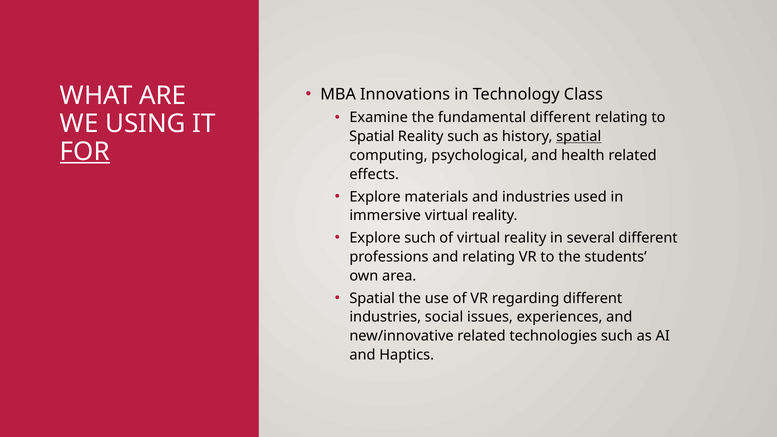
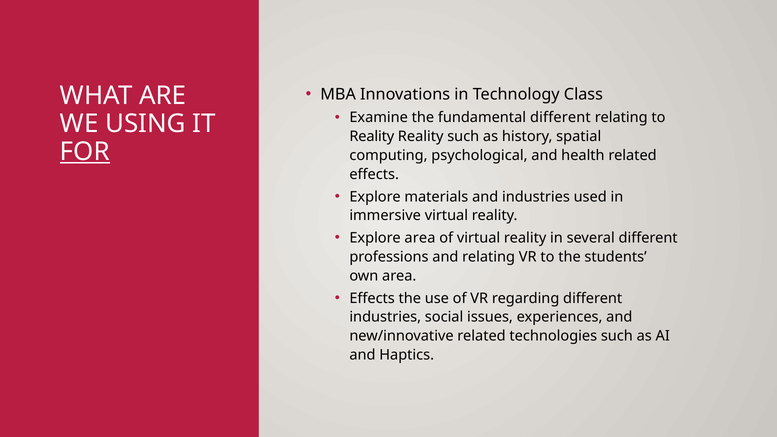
Spatial: Spatial -> Reality (372, 137)
spatial underline: present -> none (579, 137)
Explore such: such -> area (420, 238)
Spatial: Spatial -> Effects (372, 298)
